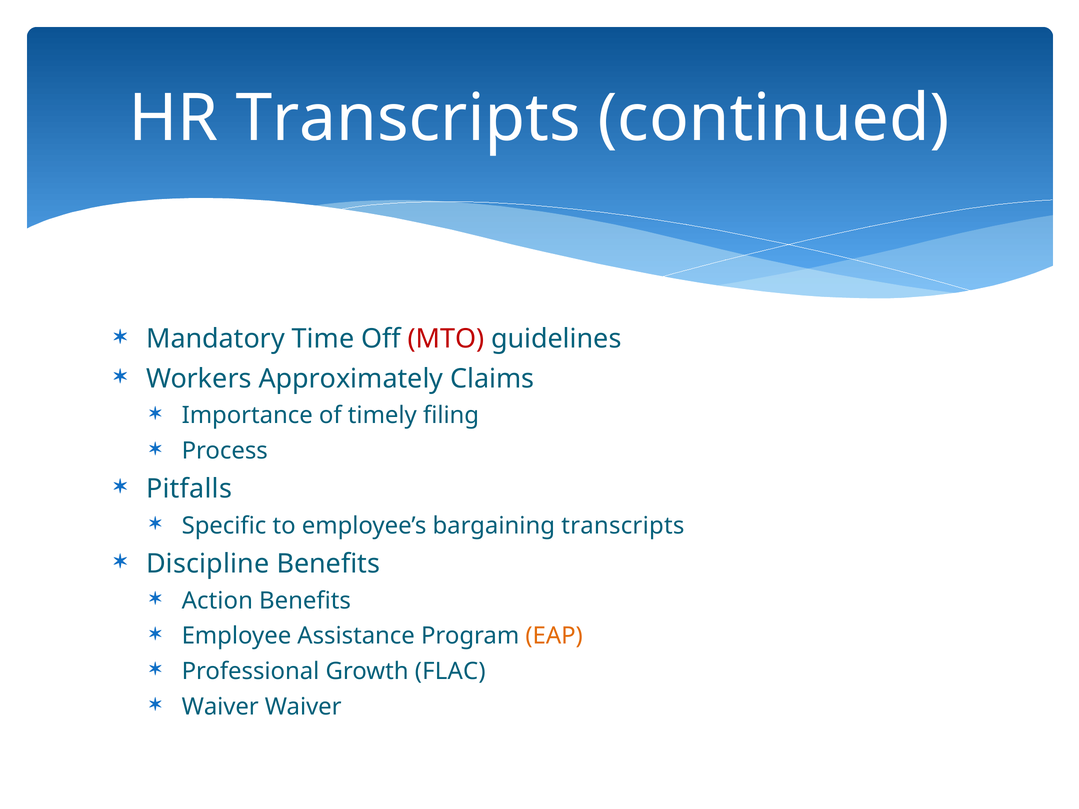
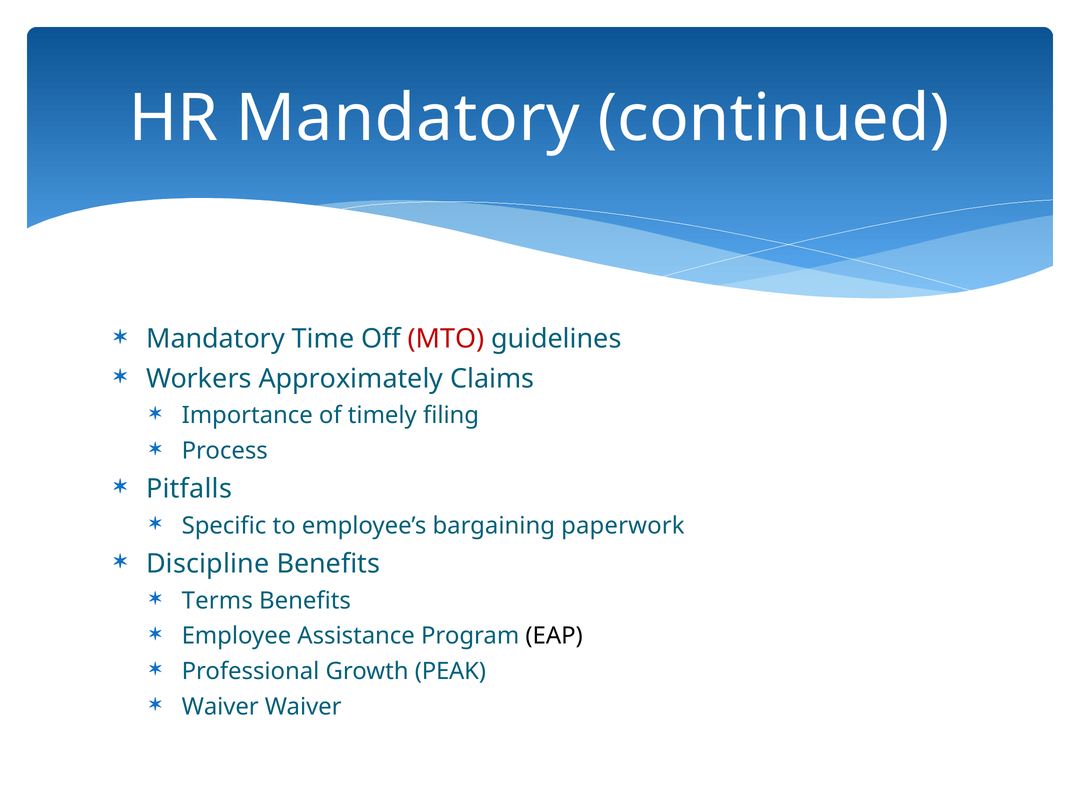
HR Transcripts: Transcripts -> Mandatory (408, 118)
bargaining transcripts: transcripts -> paperwork (623, 526)
Action: Action -> Terms (217, 601)
EAP colour: orange -> black (554, 636)
FLAC: FLAC -> PEAK (450, 671)
